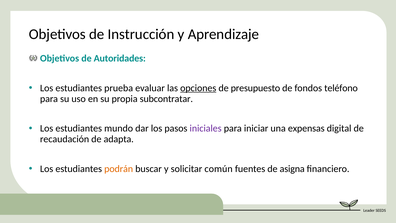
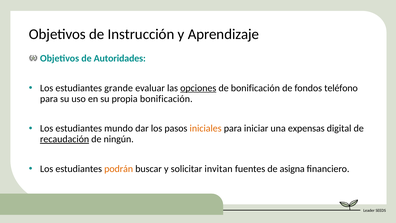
prueba: prueba -> grande (119, 88)
de presupuesto: presupuesto -> bonificación (255, 88)
propia subcontratar: subcontratar -> bonificación (166, 99)
iniciales colour: purple -> orange (206, 128)
recaudación underline: none -> present (65, 139)
adapta: adapta -> ningún (119, 139)
común: común -> invitan (219, 169)
